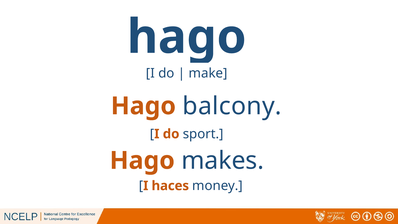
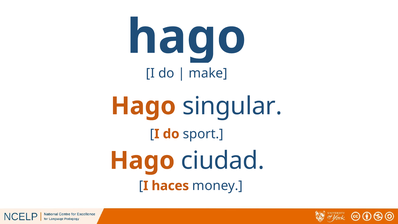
balcony: balcony -> singular (232, 106)
makes: makes -> ciudad (223, 161)
